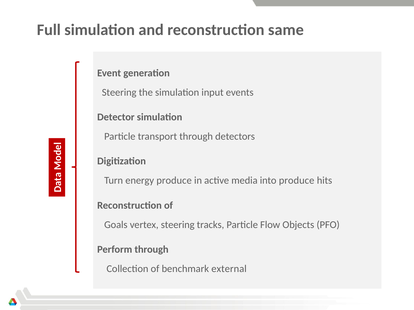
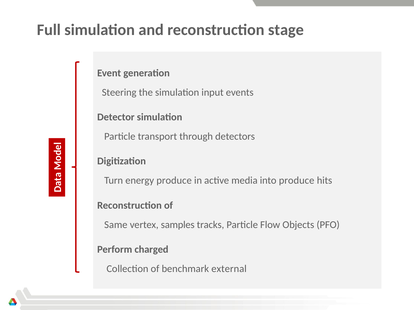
same: same -> stage (286, 30)
Goals: Goals -> Same (116, 225)
vertex steering: steering -> samples (178, 225)
Perform through: through -> charged (151, 250)
